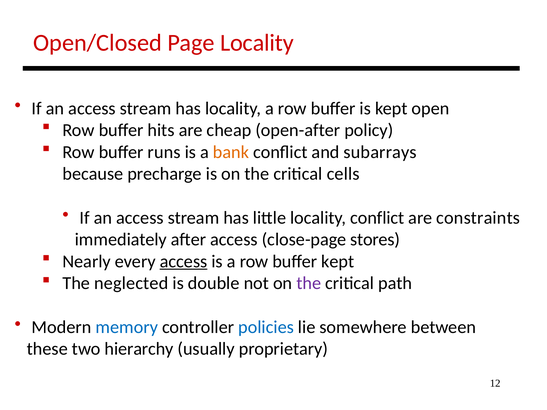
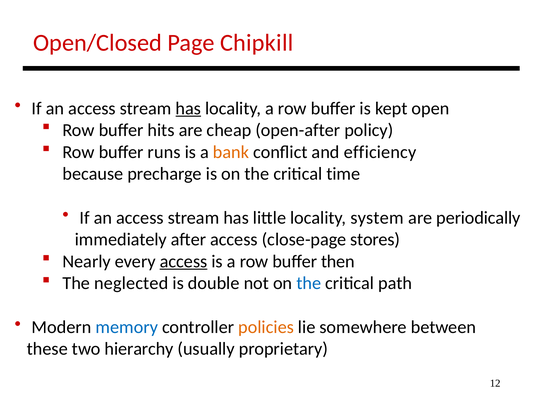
Page Locality: Locality -> Chipkill (257, 43)
has underline: none -> present (188, 108)
subarrays: subarrays -> efficiency (380, 152)
cells: cells -> time (343, 174)
locality conflict: conflict -> system (377, 218)
constraints: constraints -> periodically (478, 218)
buffer kept: kept -> then (338, 262)
the colour: purple -> blue (309, 283)
policies colour: blue -> orange (266, 327)
